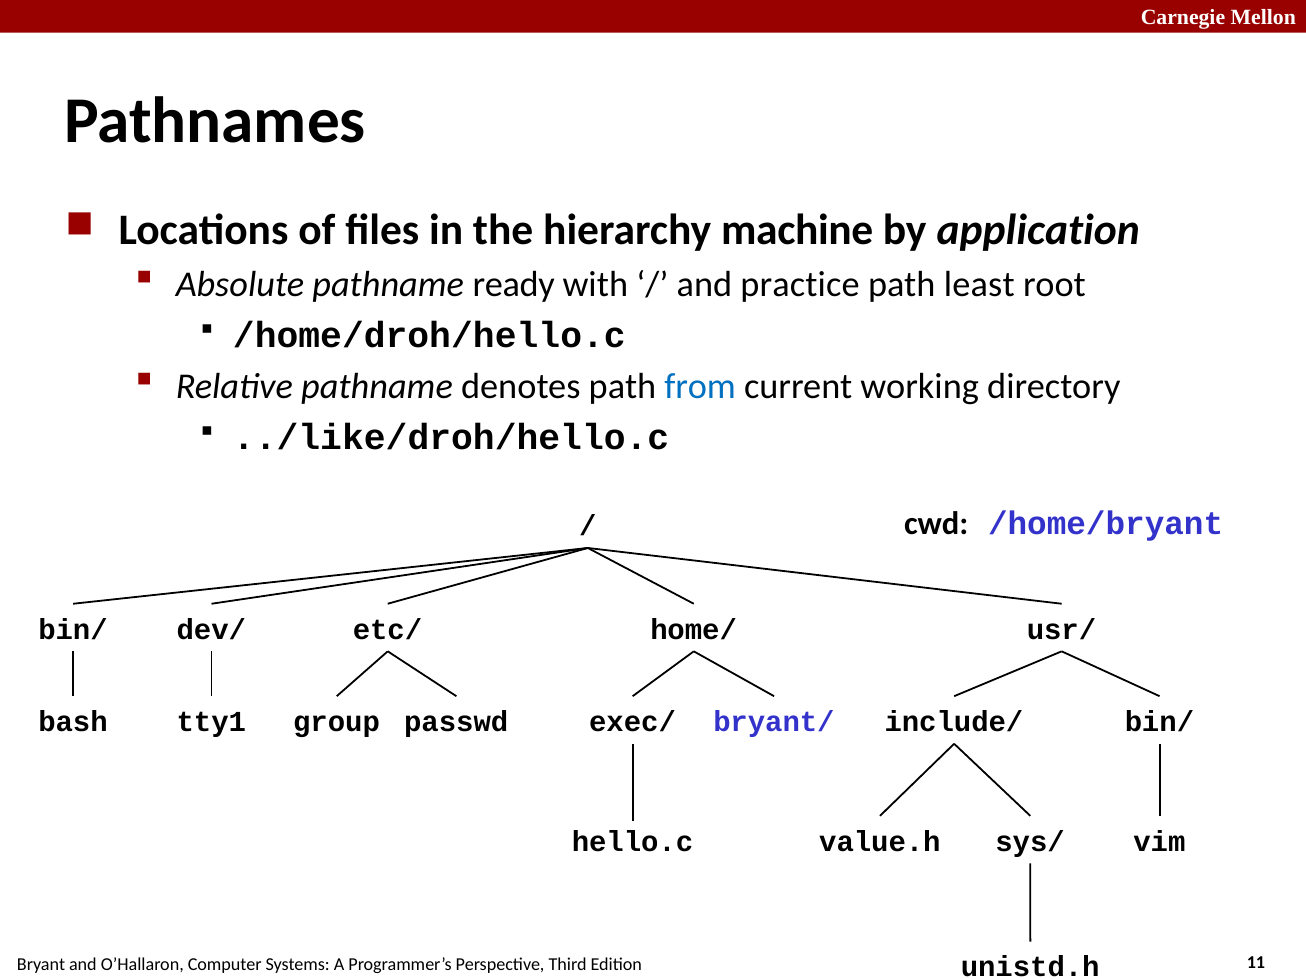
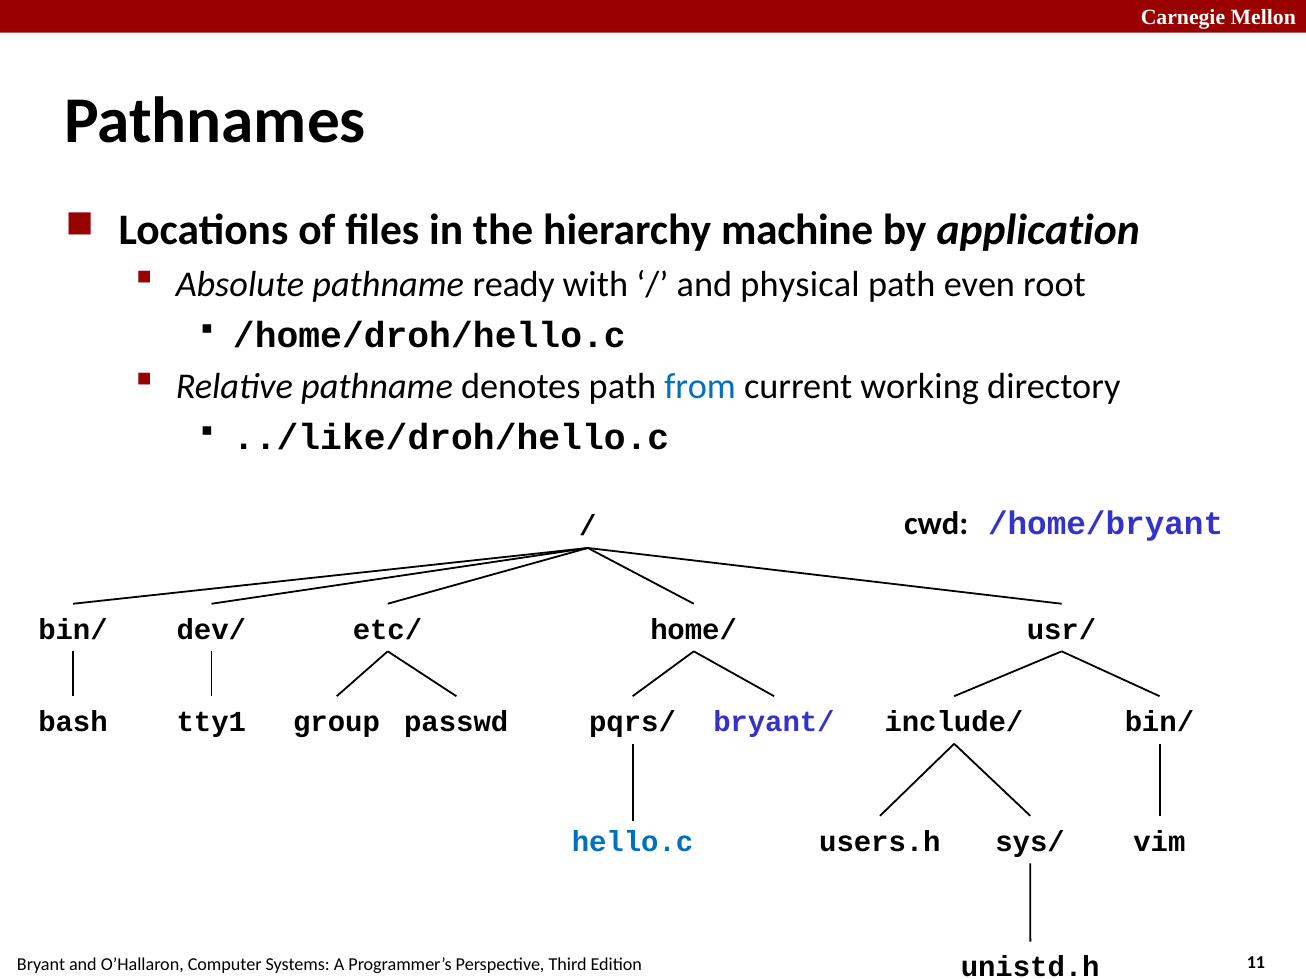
practice: practice -> physical (800, 285)
least: least -> even (979, 285)
exec/: exec/ -> pqrs/ (633, 722)
hello.c colour: black -> blue (632, 842)
value.h: value.h -> users.h (880, 842)
